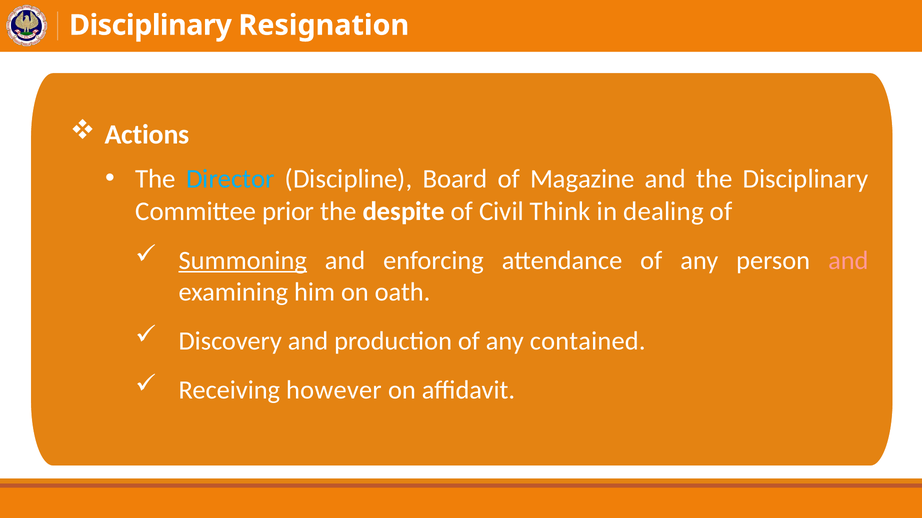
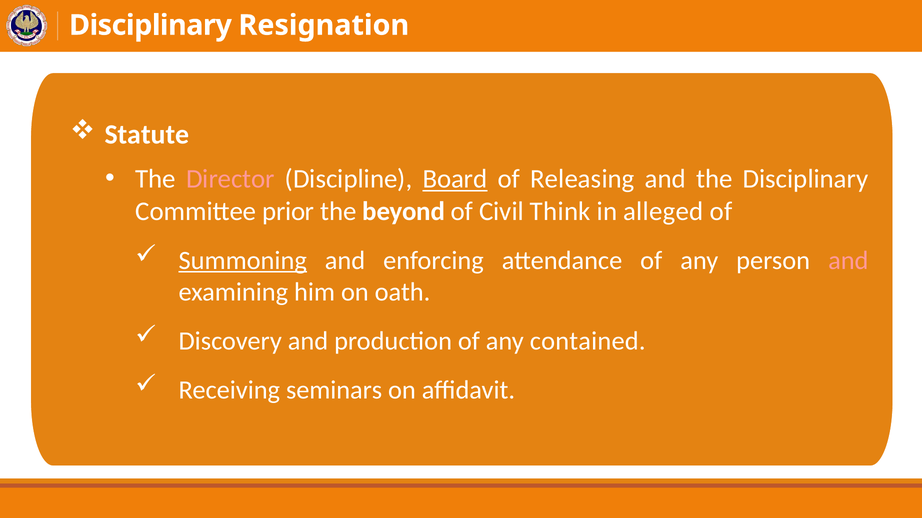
Actions: Actions -> Statute (147, 135)
Director colour: light blue -> pink (230, 179)
Board underline: none -> present (455, 179)
Magazine: Magazine -> Releasing (582, 179)
despite: despite -> beyond (404, 212)
dealing: dealing -> alleged (663, 212)
however: however -> seminars (334, 390)
